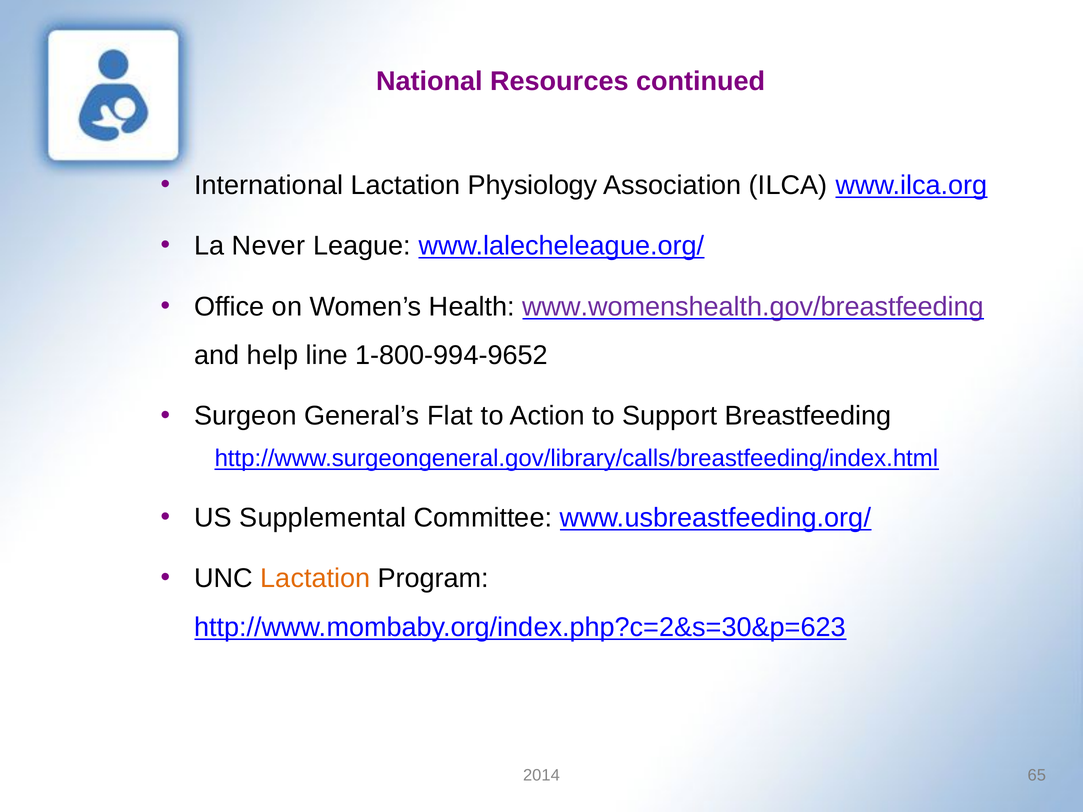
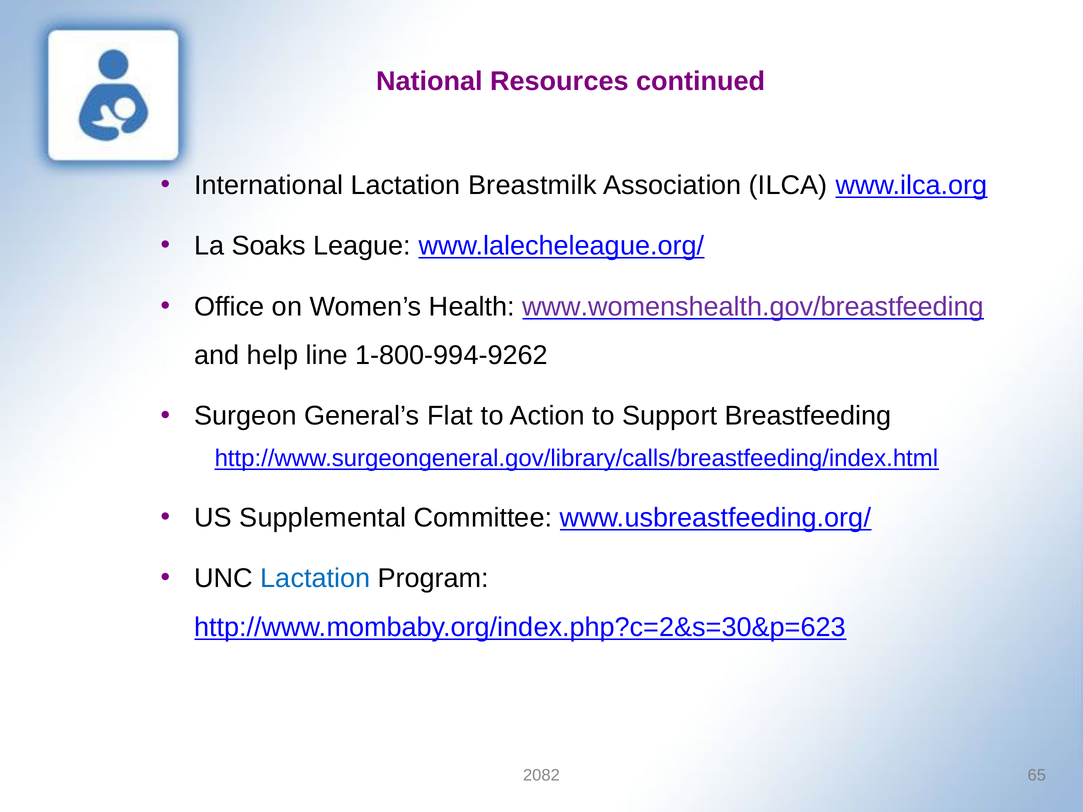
Physiology: Physiology -> Breastmilk (532, 185)
Never: Never -> Soaks (269, 246)
1-800-994-9652: 1-800-994-9652 -> 1-800-994-9262 (452, 355)
Lactation colour: orange -> blue (315, 579)
2014: 2014 -> 2082 (541, 776)
